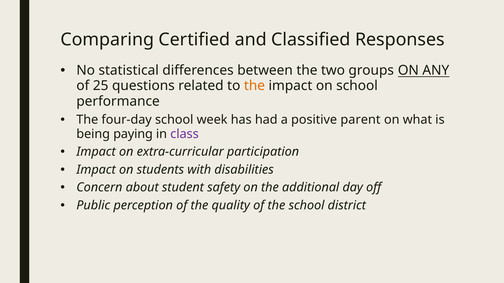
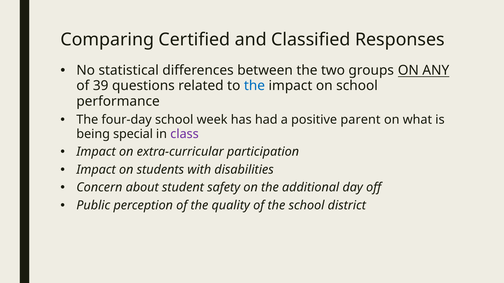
25: 25 -> 39 (101, 86)
the colour: orange -> blue (254, 86)
paying: paying -> special (133, 134)
